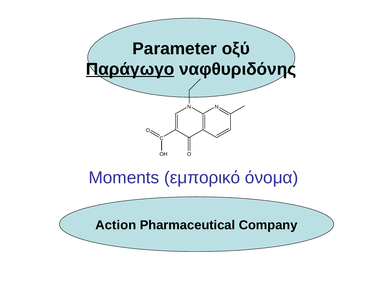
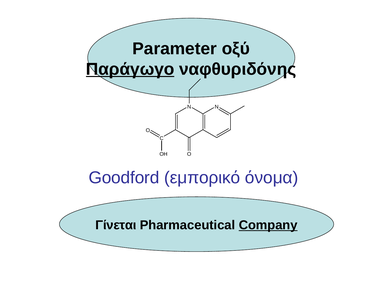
Moments: Moments -> Goodford (124, 178)
Action: Action -> Γίνεται (116, 225)
Company underline: none -> present (268, 225)
